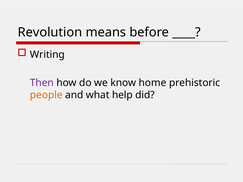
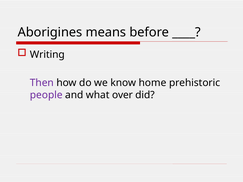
Revolution: Revolution -> Aborigines (50, 32)
people colour: orange -> purple (46, 95)
help: help -> over (122, 95)
